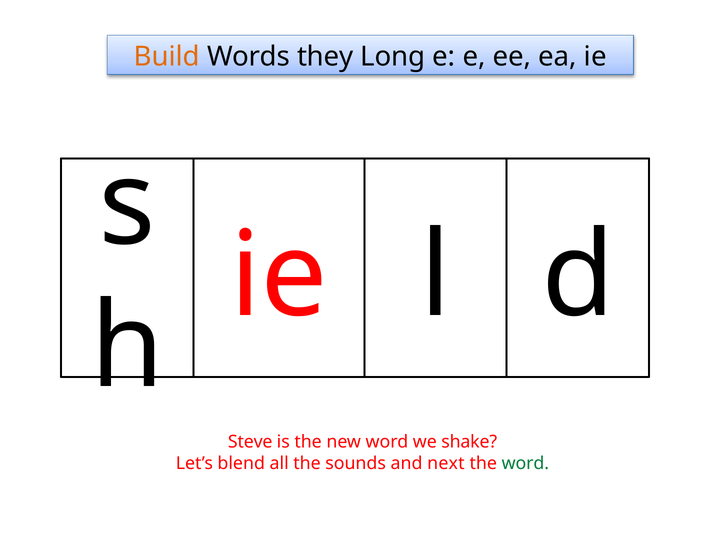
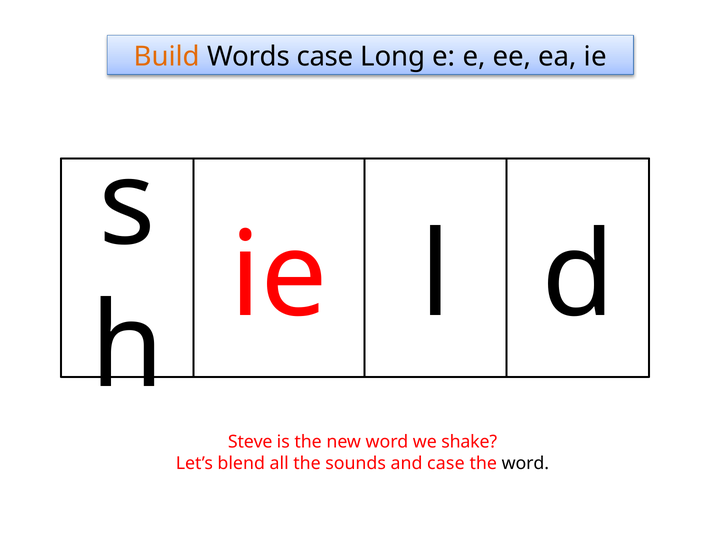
Words they: they -> case (325, 57)
and next: next -> case (446, 464)
word colour: green -> black (525, 464)
